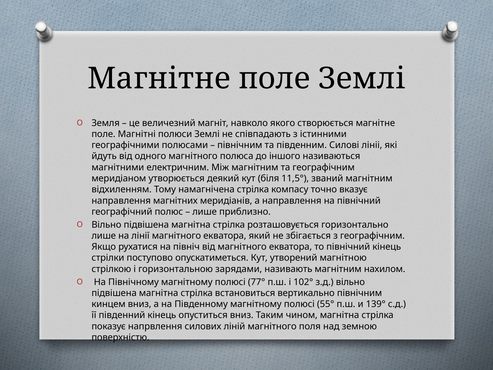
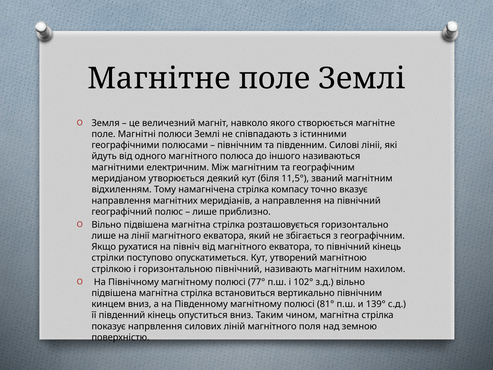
горизонтальною зарядами: зарядами -> північний (239, 269)
55°: 55° -> 81° (326, 304)
